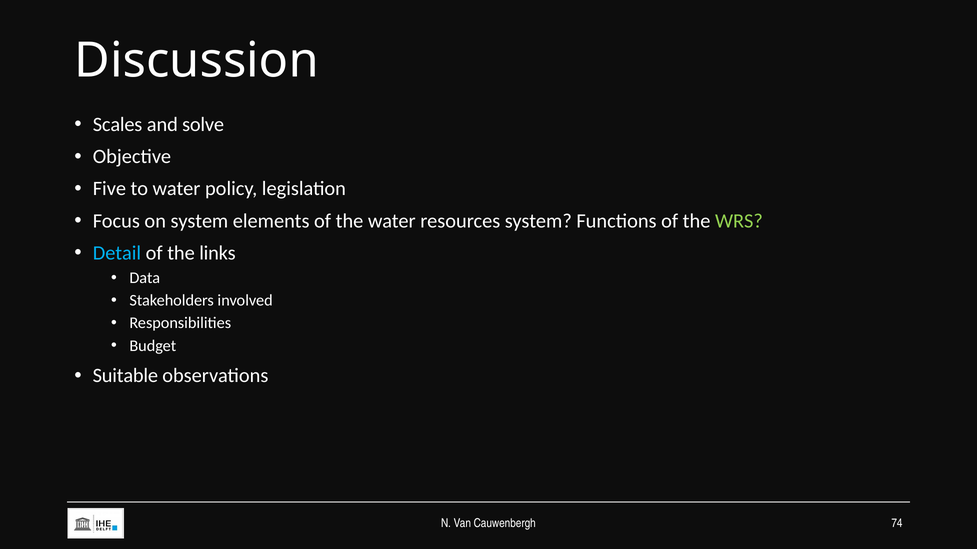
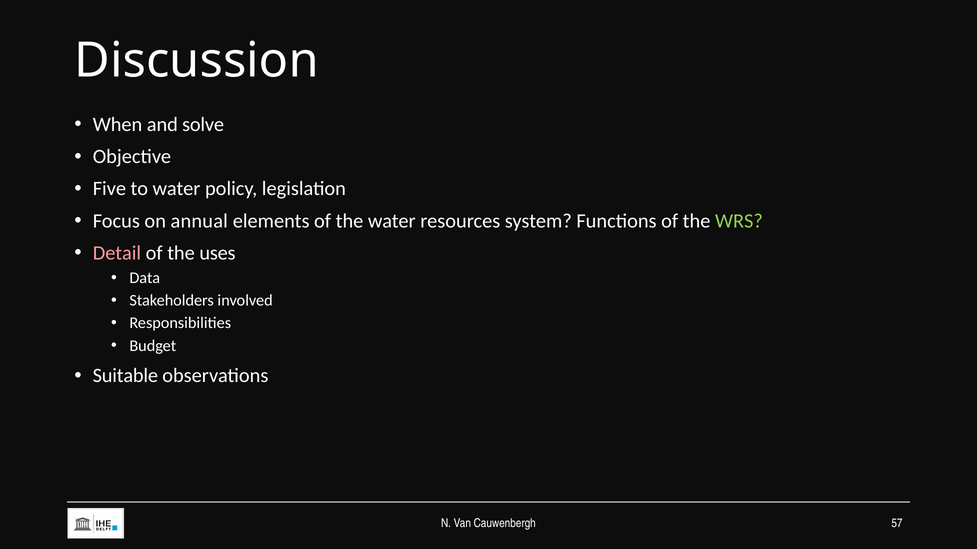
Scales: Scales -> When (118, 125)
on system: system -> annual (199, 221)
Detail colour: light blue -> pink (117, 253)
links: links -> uses (217, 253)
74: 74 -> 57 (897, 524)
